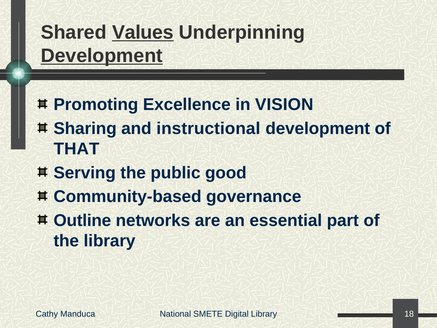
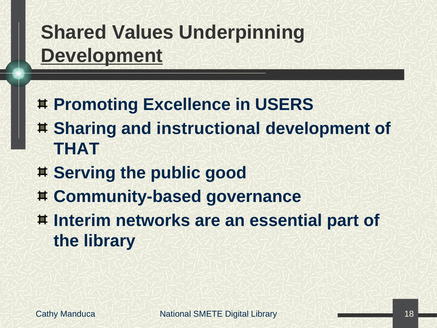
Values underline: present -> none (143, 32)
VISION: VISION -> USERS (284, 105)
Outline: Outline -> Interim (82, 220)
